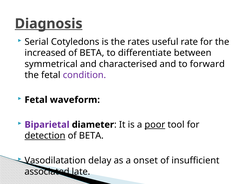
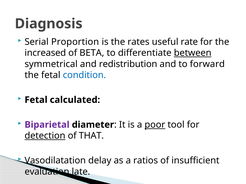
Diagnosis underline: present -> none (49, 24)
Cotyledons: Cotyledons -> Proportion (75, 42)
between underline: none -> present (193, 53)
characterised: characterised -> redistribution (128, 64)
condition colour: purple -> blue (84, 75)
waveform: waveform -> calculated (75, 100)
BETA: BETA -> THAT (91, 136)
onset: onset -> ratios (146, 161)
associated: associated -> evaluation (47, 172)
